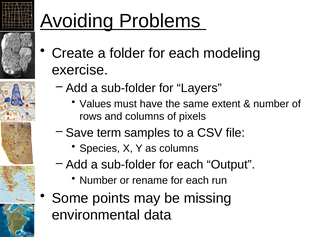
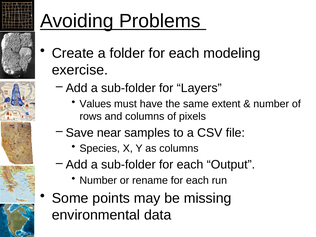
term: term -> near (109, 133)
